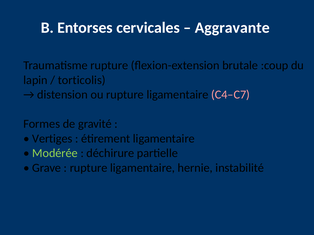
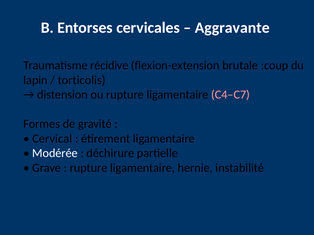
Traumatisme rupture: rupture -> récidive (109, 66)
Vertiges: Vertiges -> Cervical (52, 139)
Modérée colour: light green -> white (55, 154)
